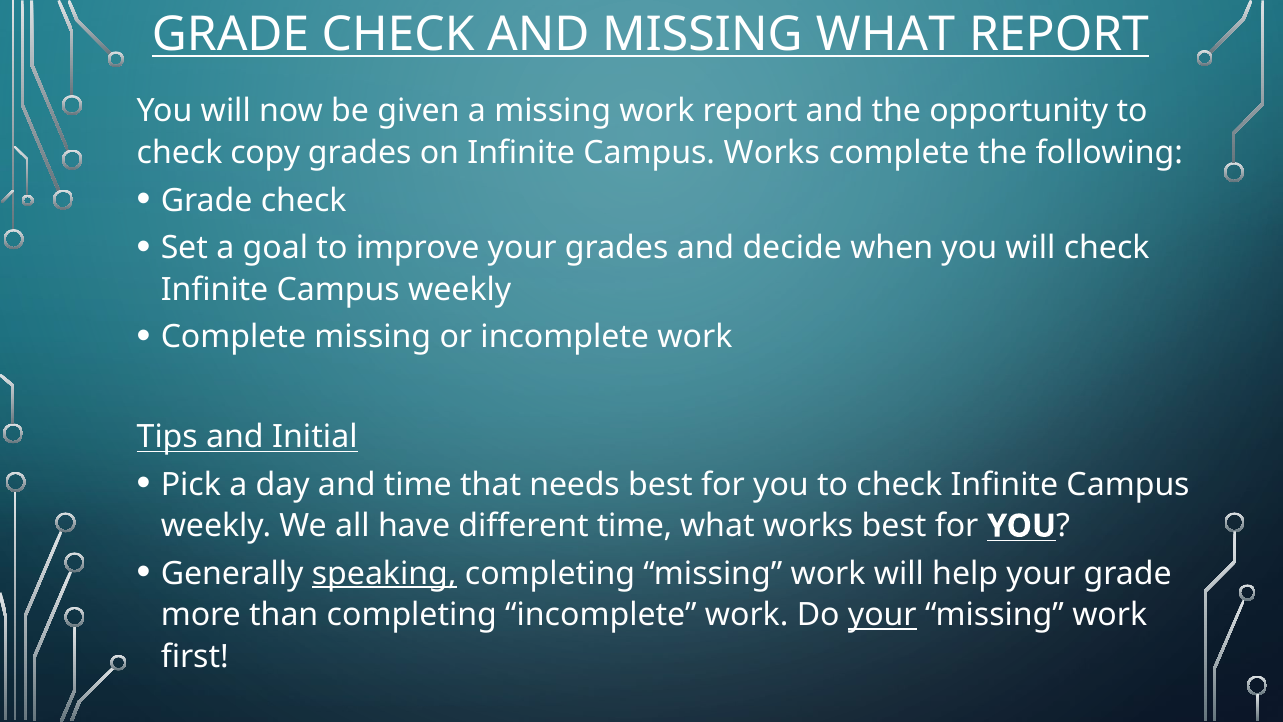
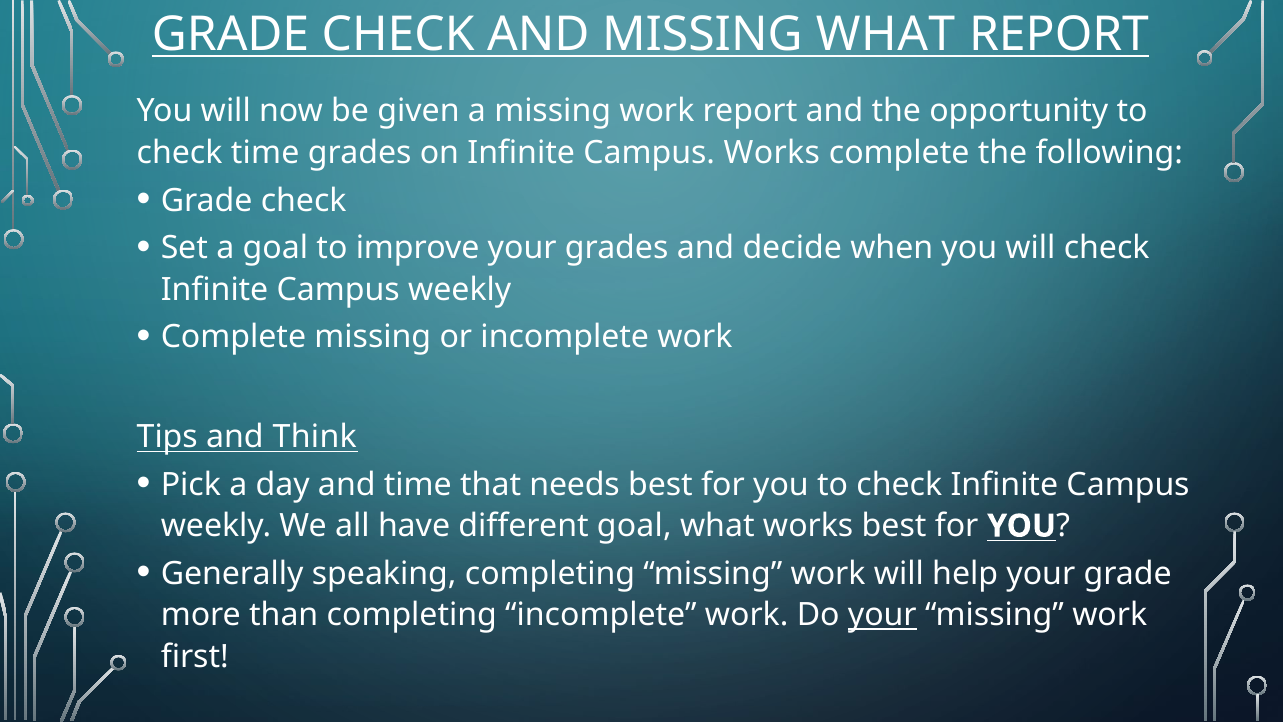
check copy: copy -> time (265, 153)
Initial: Initial -> Think (315, 437)
different time: time -> goal (634, 526)
speaking underline: present -> none (384, 573)
